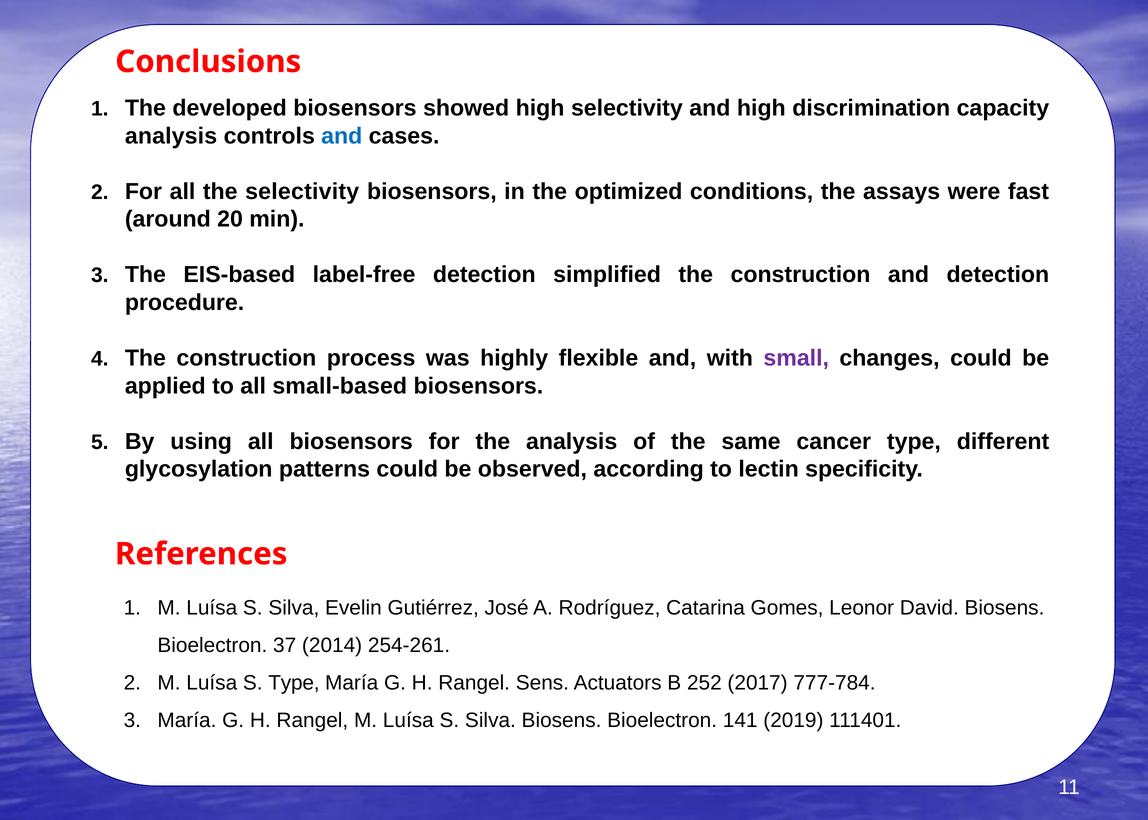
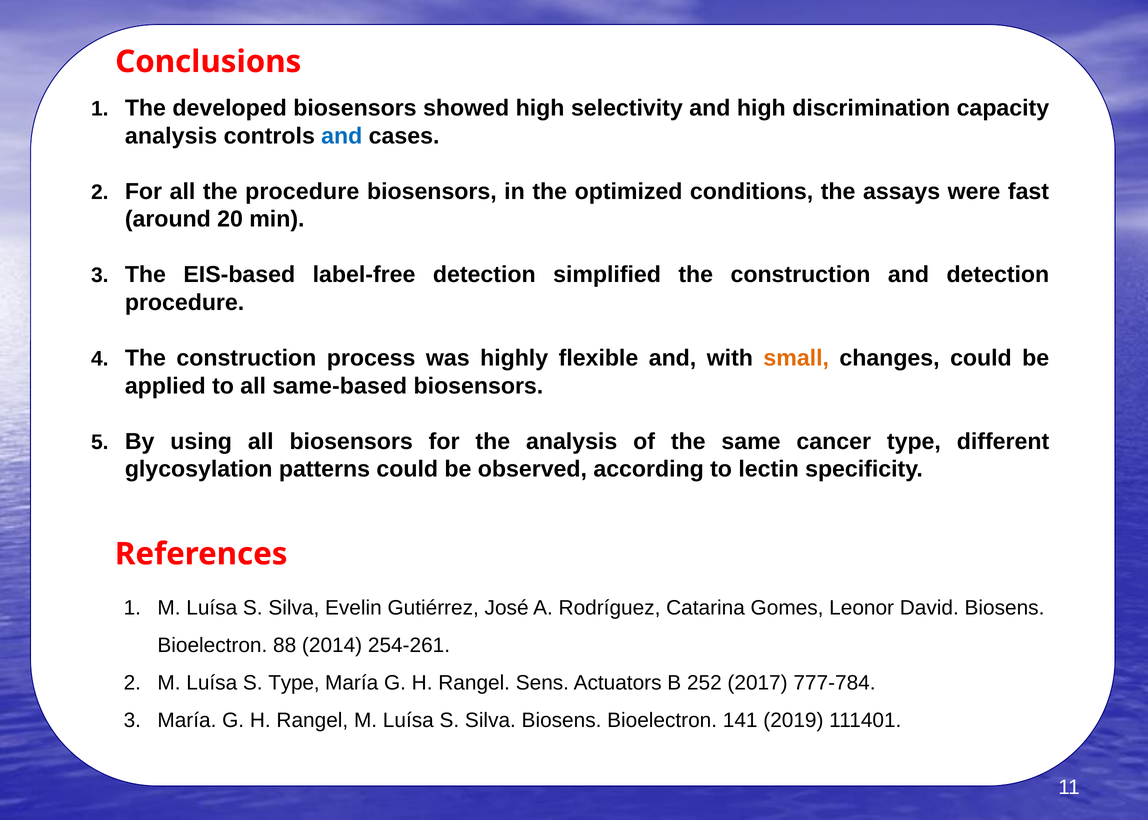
the selectivity: selectivity -> procedure (302, 192)
small colour: purple -> orange (796, 358)
small-based: small-based -> same-based (340, 386)
37: 37 -> 88 (285, 645)
